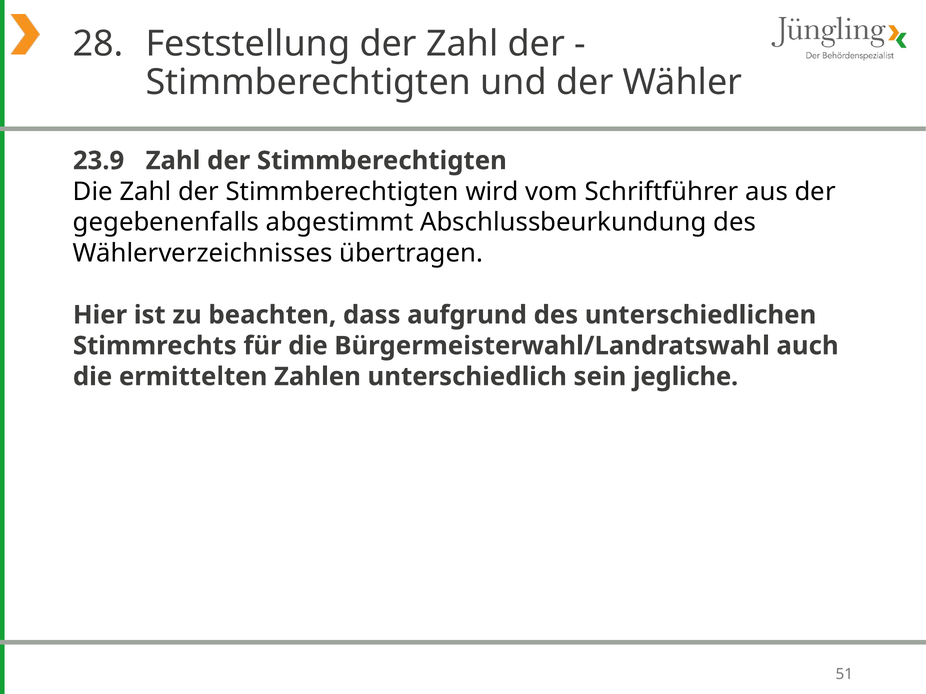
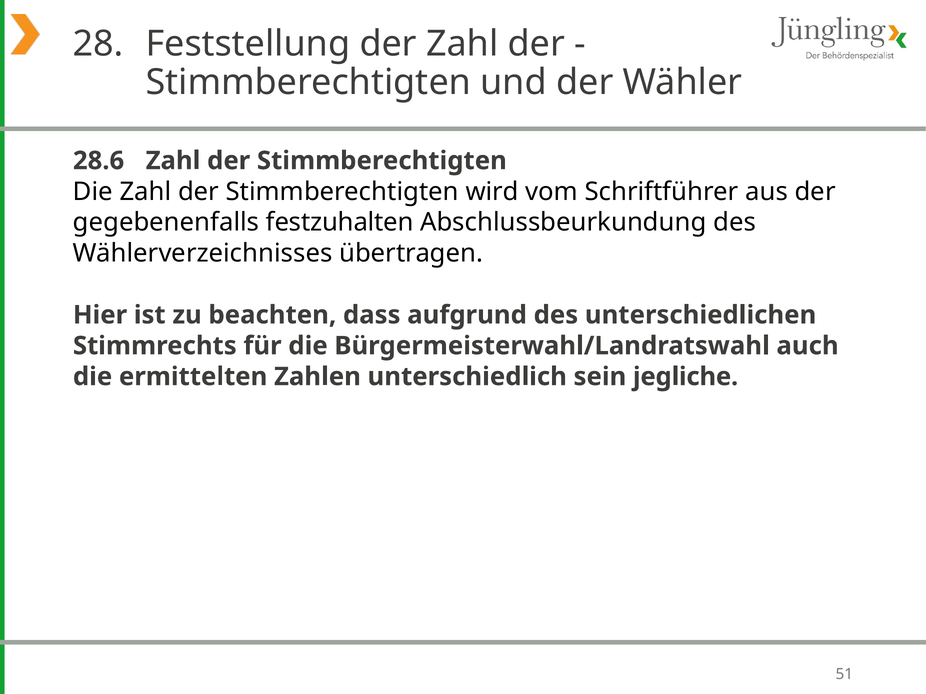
23.9: 23.9 -> 28.6 (99, 161)
abgestimmt: abgestimmt -> festzuhalten (340, 223)
